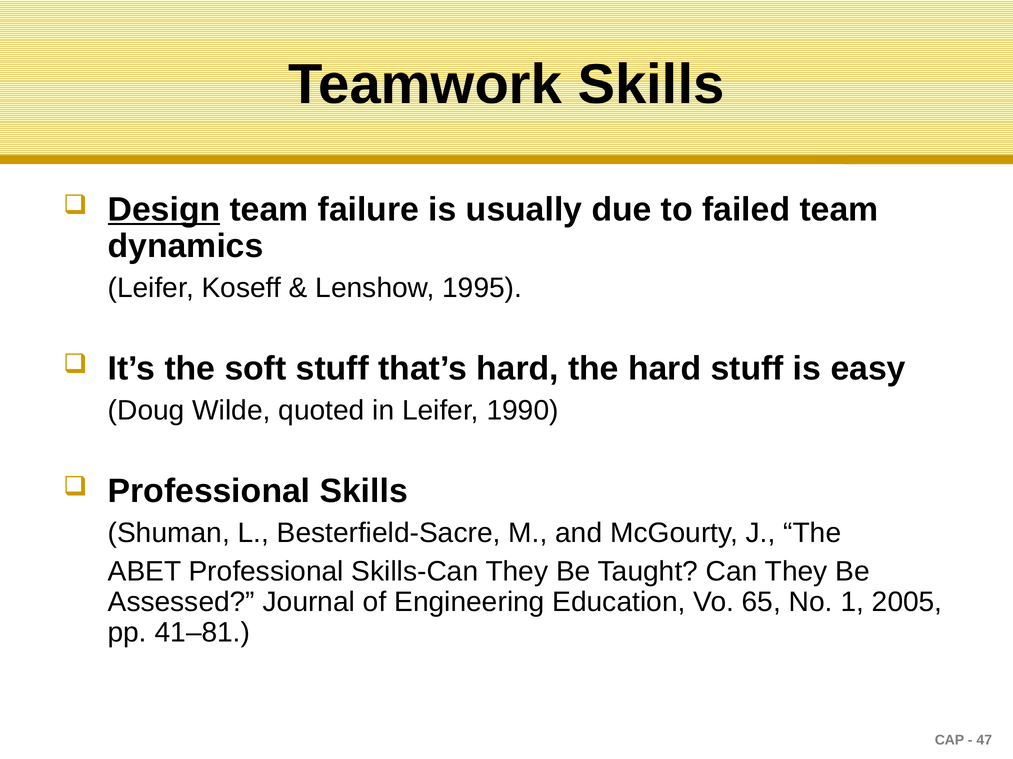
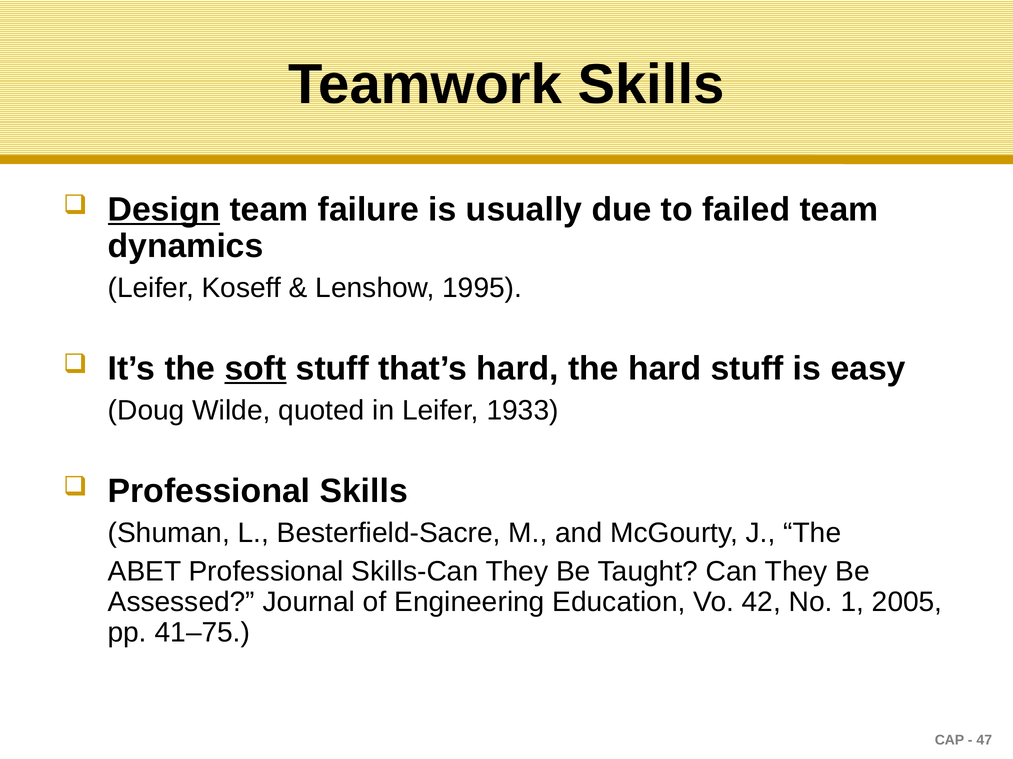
soft underline: none -> present (255, 369)
1990: 1990 -> 1933 (523, 411)
65: 65 -> 42 (761, 603)
41–81: 41–81 -> 41–75 (202, 633)
